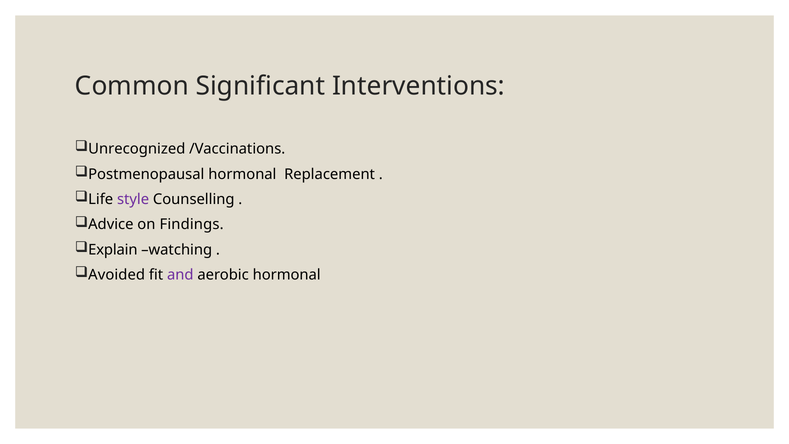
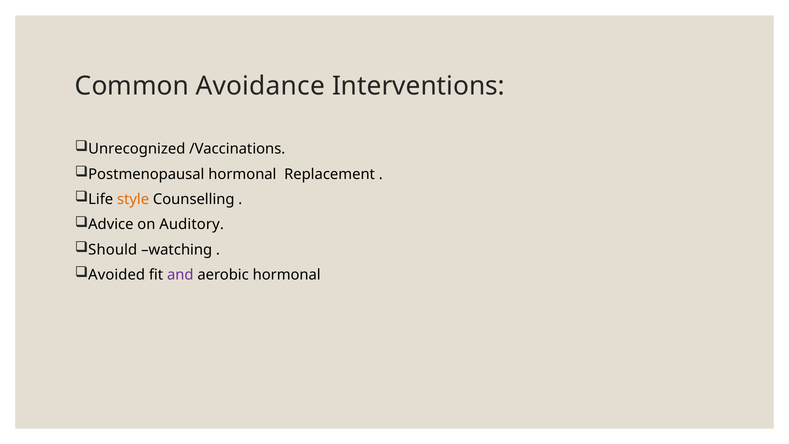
Significant: Significant -> Avoidance (260, 86)
style colour: purple -> orange (133, 199)
Findings: Findings -> Auditory (192, 224)
Explain: Explain -> Should (113, 250)
